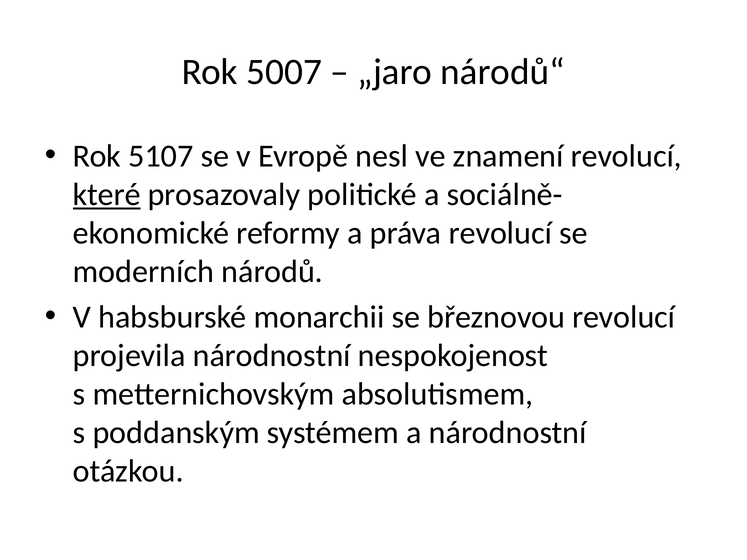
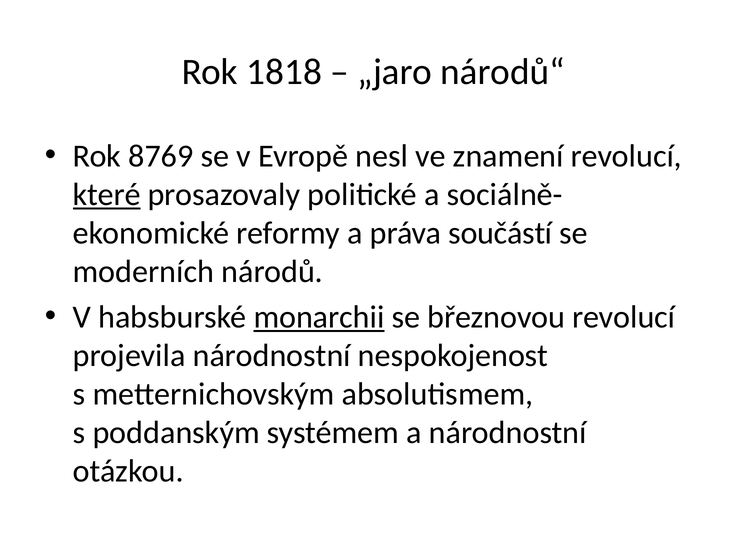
5007: 5007 -> 1818 (284, 72)
5107: 5107 -> 8769 (161, 156)
práva revolucí: revolucí -> součástí (500, 233)
monarchii underline: none -> present (319, 317)
